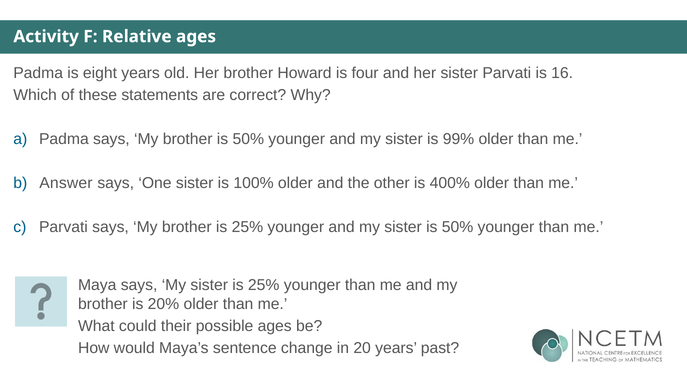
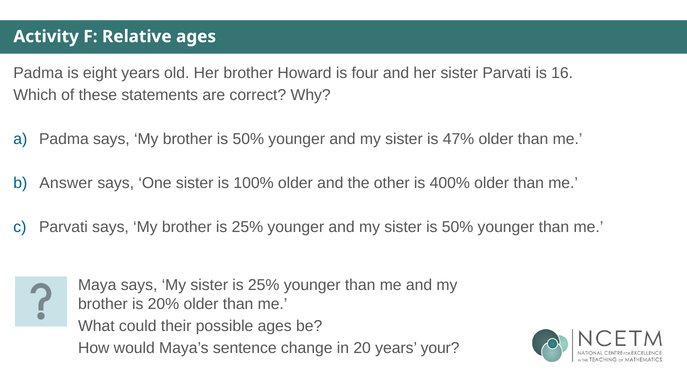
99%: 99% -> 47% (458, 139)
past: past -> your (440, 348)
